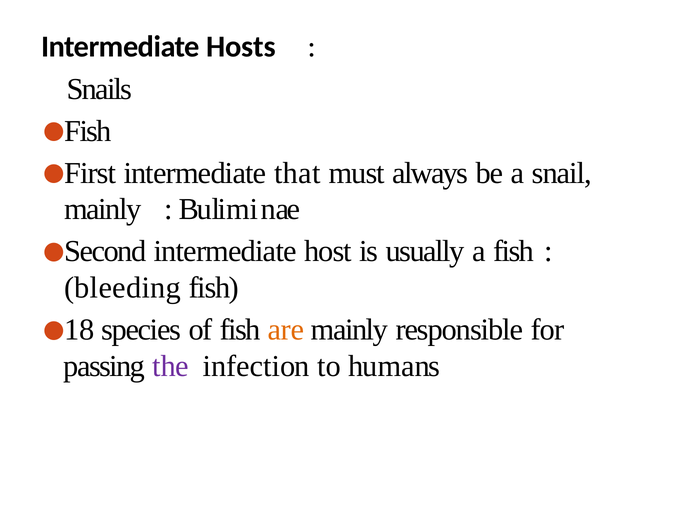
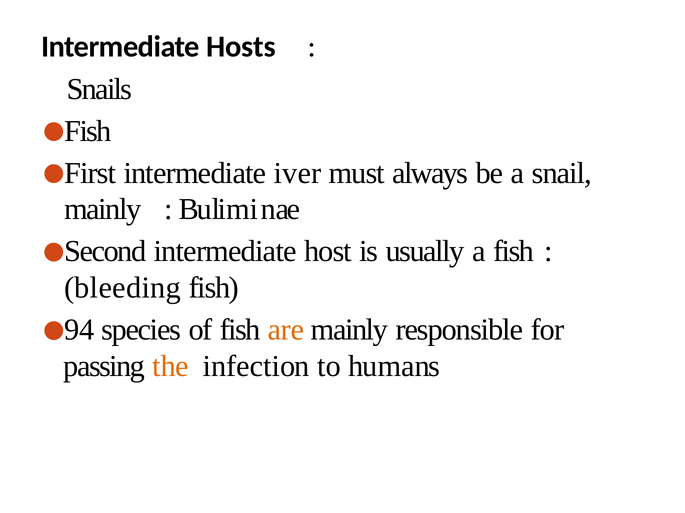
that: that -> iver (298, 173)
18: 18 -> 94 (79, 330)
the colour: purple -> orange (171, 367)
